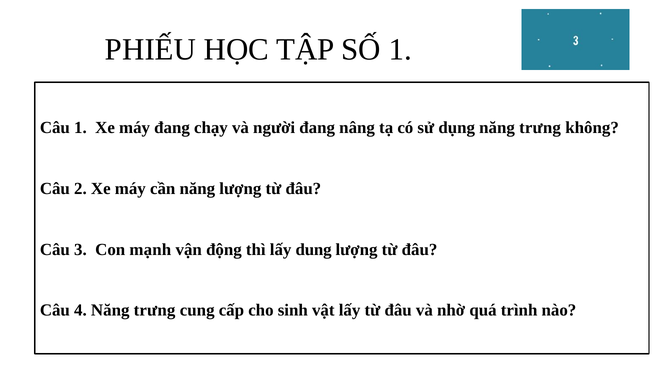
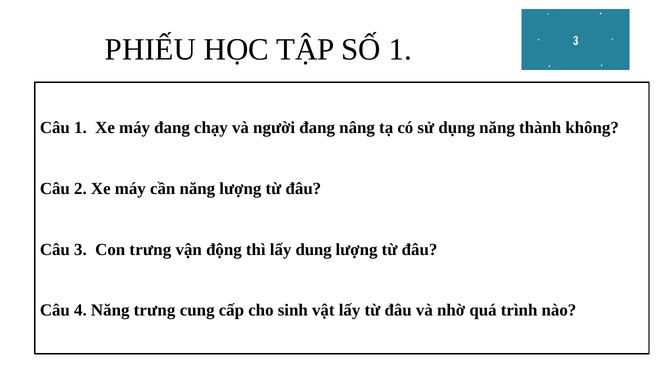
dụng năng trưng: trưng -> thành (540, 128)
Con mạnh: mạnh -> trưng (150, 249)
